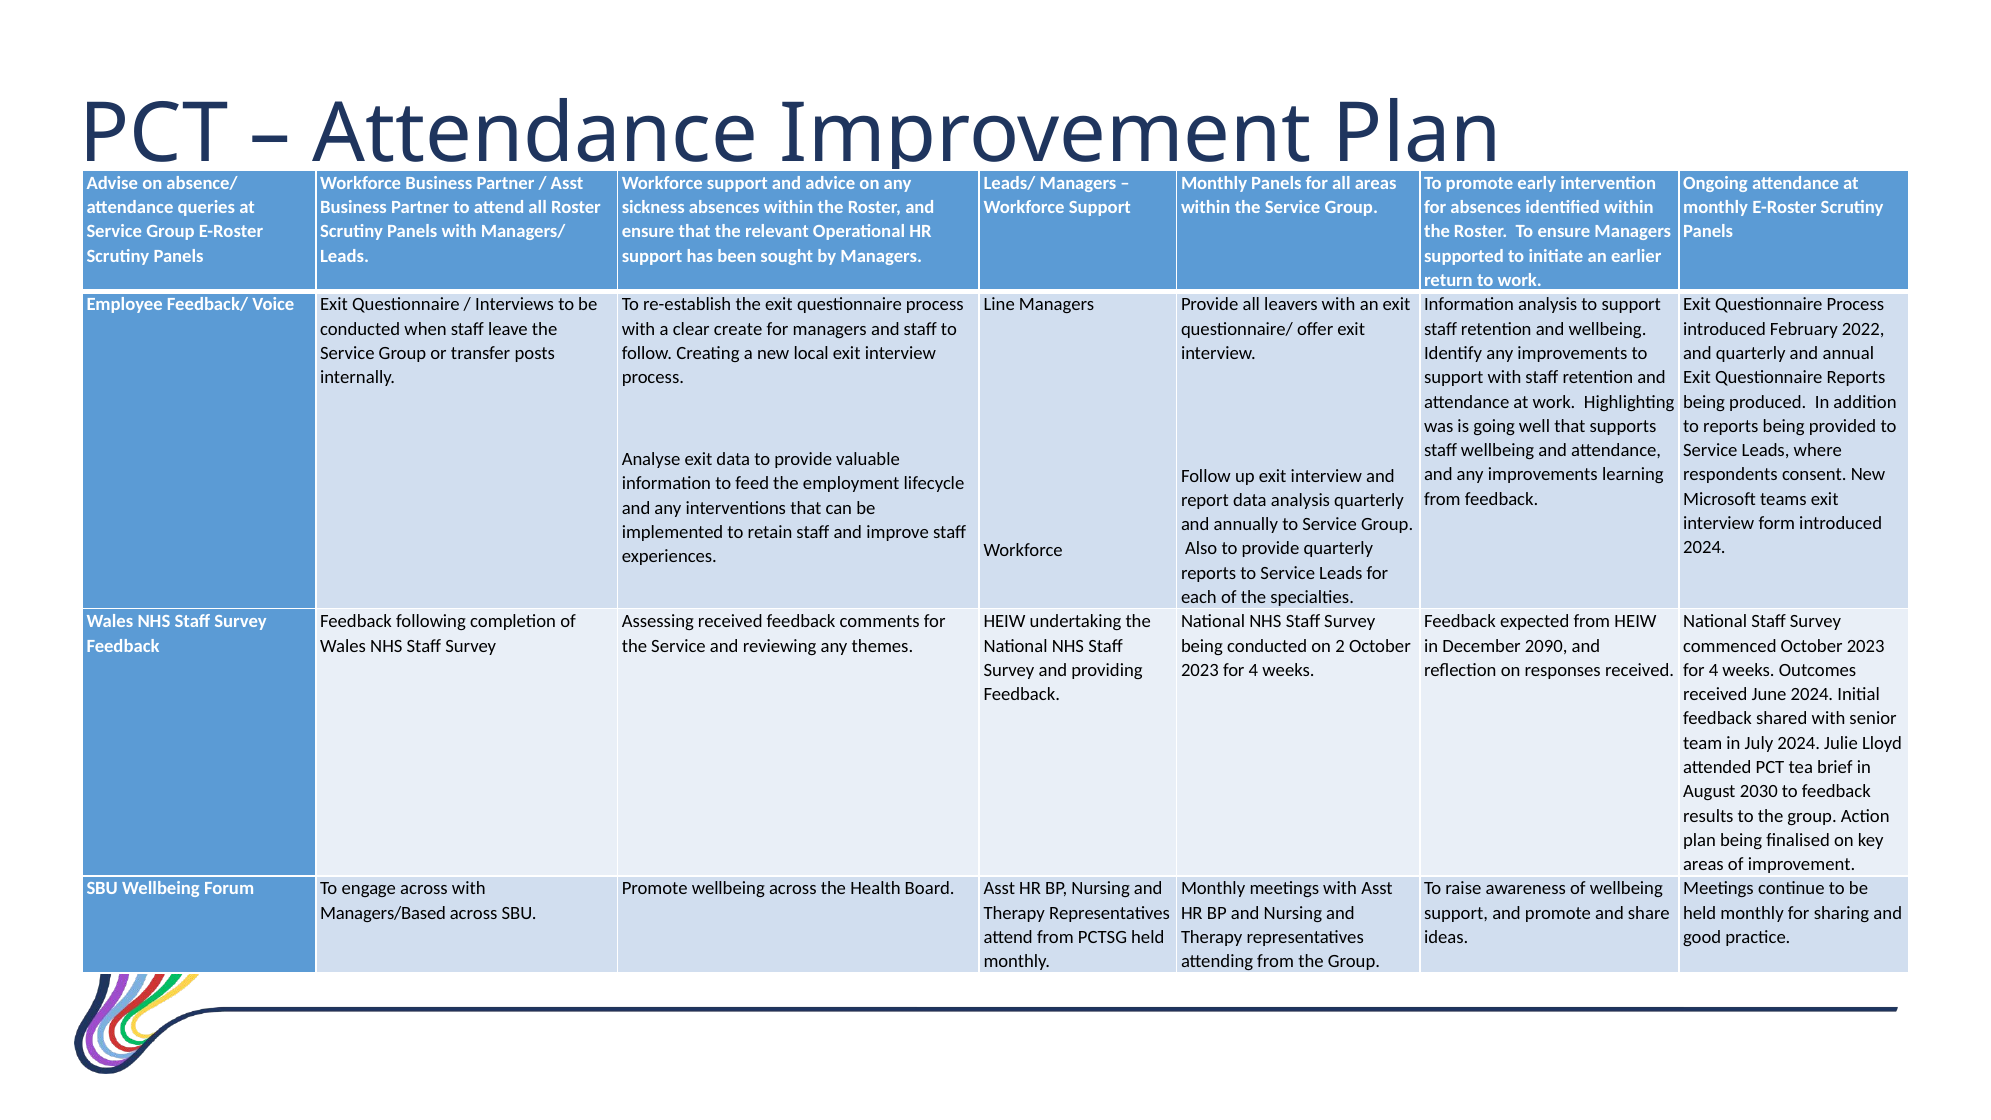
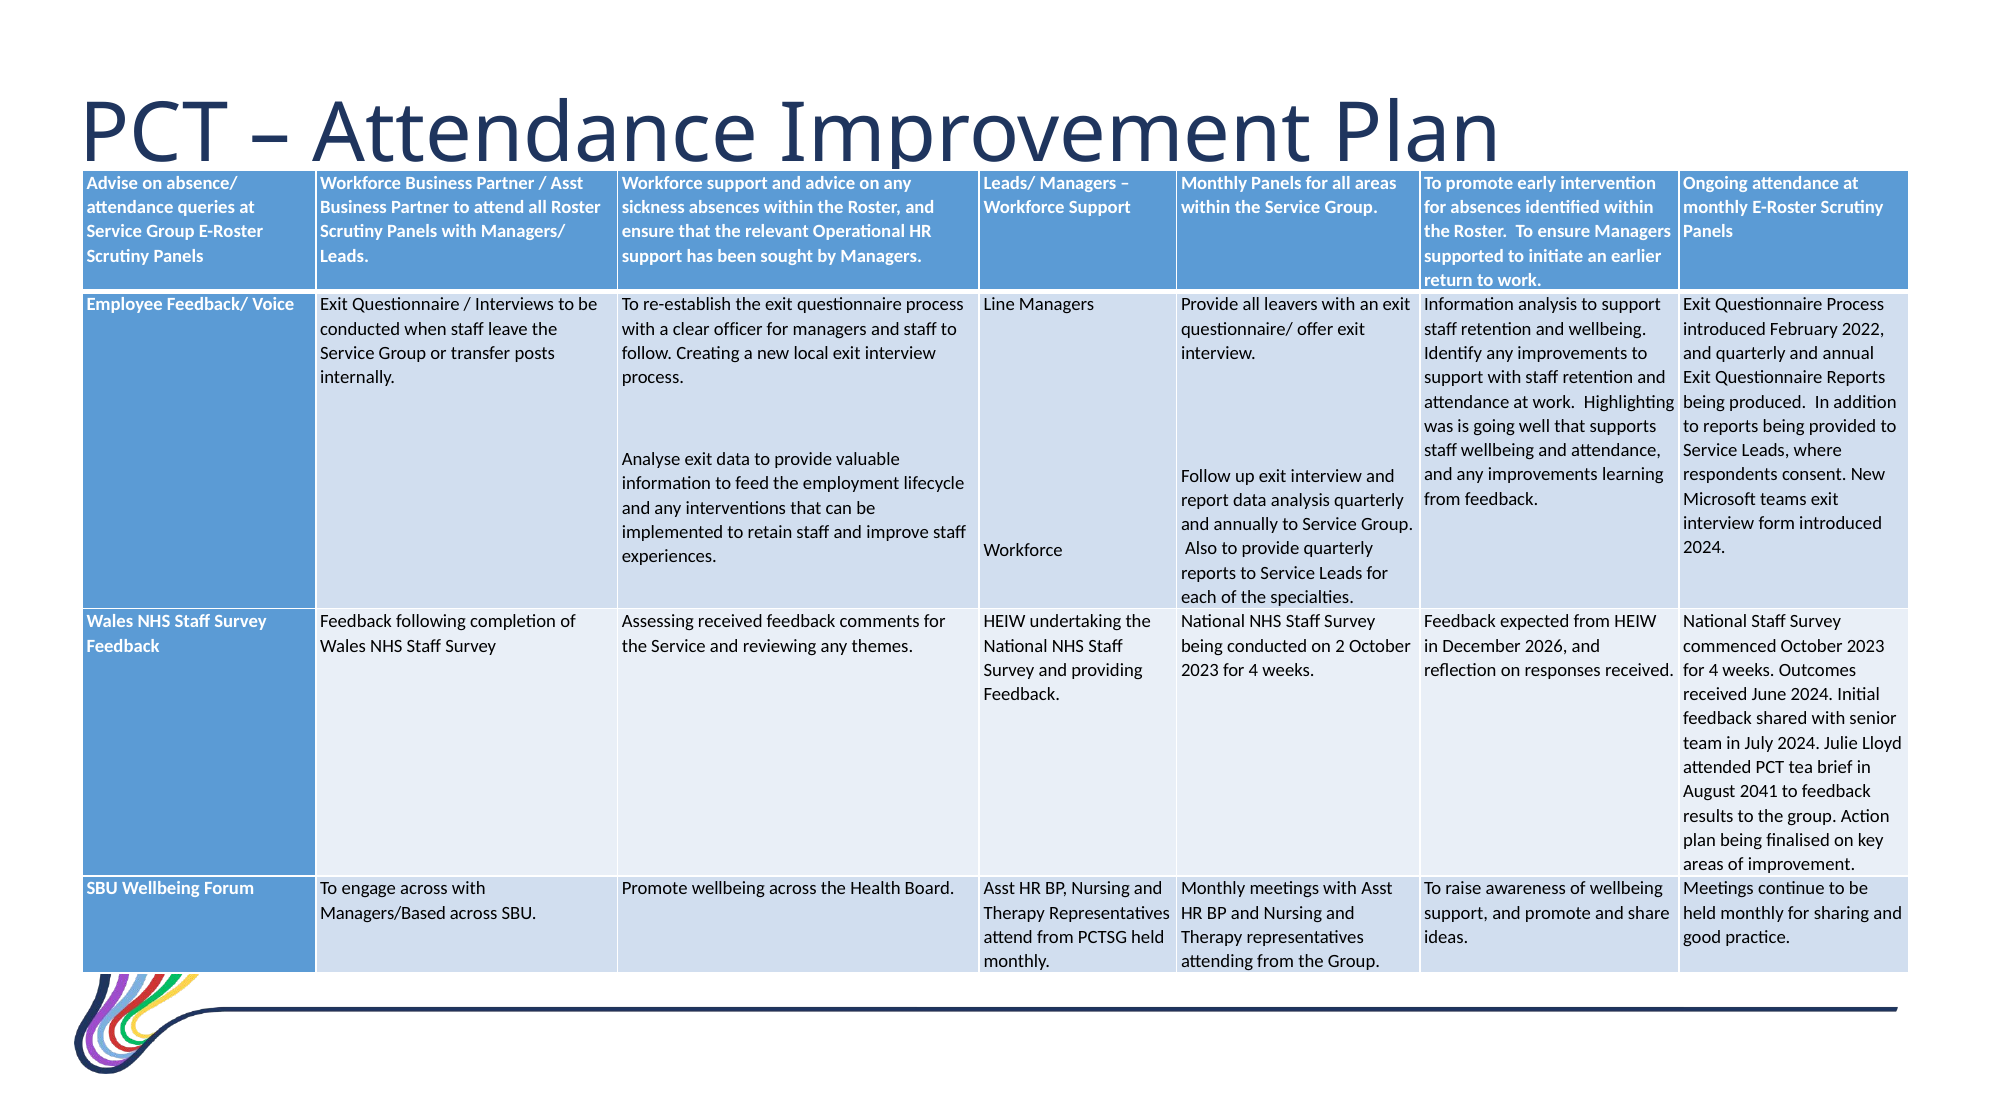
create: create -> officer (738, 329)
2090: 2090 -> 2026 (1546, 646)
2030: 2030 -> 2041 (1759, 792)
